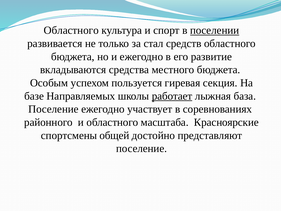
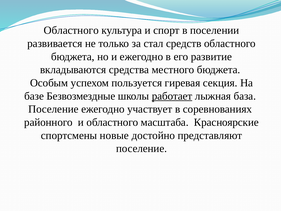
поселении underline: present -> none (215, 30)
Направляемых: Направляемых -> Безвозмездные (81, 96)
общей: общей -> новые (114, 135)
